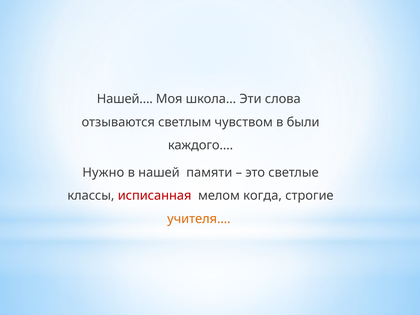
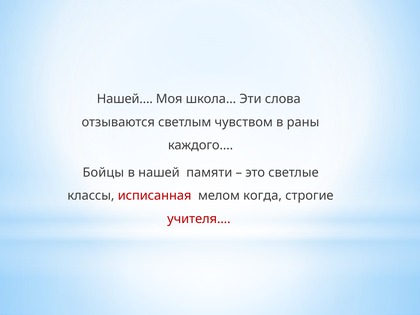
были: были -> раны (303, 122)
Нужно: Нужно -> Бойцы (103, 173)
учителя… colour: orange -> red (199, 219)
